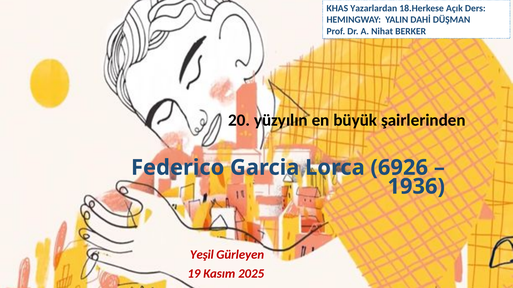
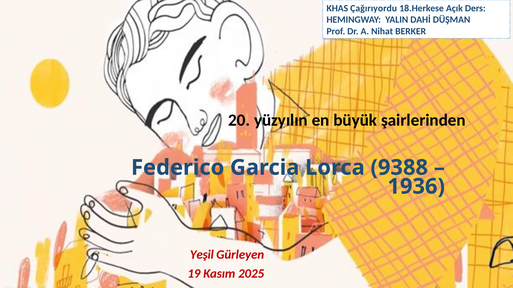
Yazarlardan: Yazarlardan -> Çağırıyordu (374, 8)
6926: 6926 -> 9388 (399, 168)
